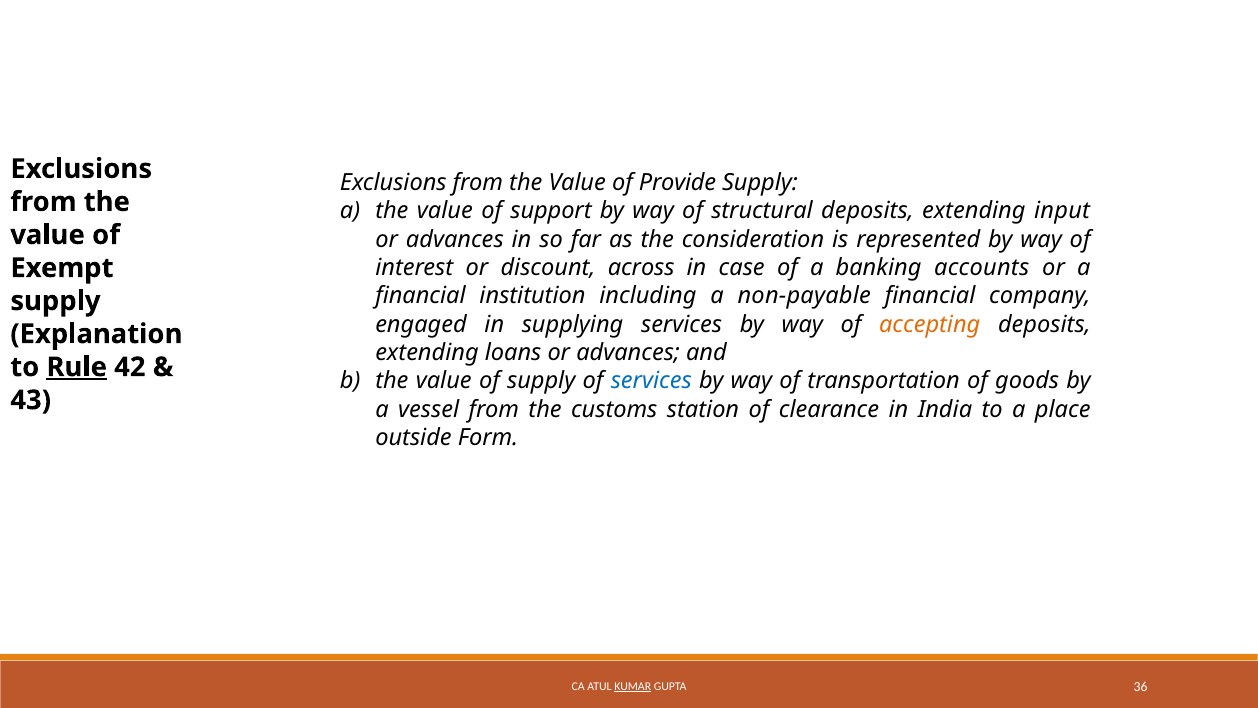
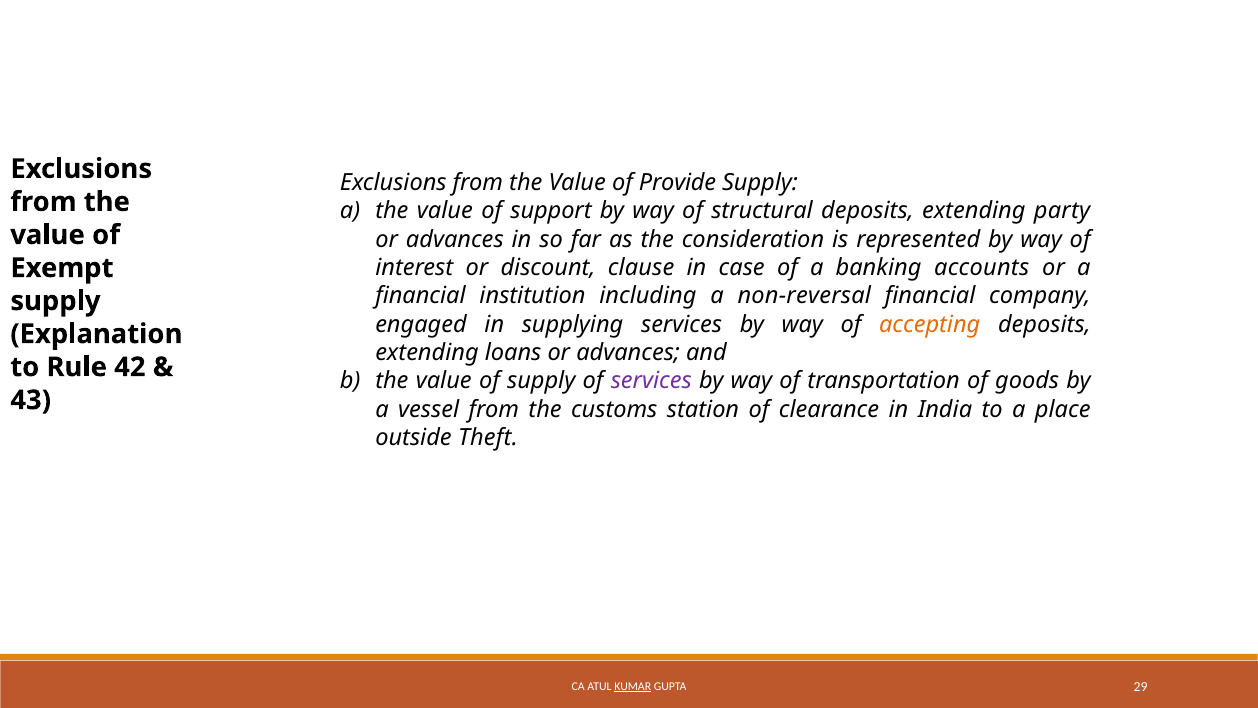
input: input -> party (1062, 211)
across: across -> clause (641, 268)
non-payable: non-payable -> non-reversal (804, 296)
Rule underline: present -> none (77, 367)
services colour: blue -> purple (651, 381)
Form: Form -> Theft (488, 438)
36: 36 -> 29 (1141, 686)
